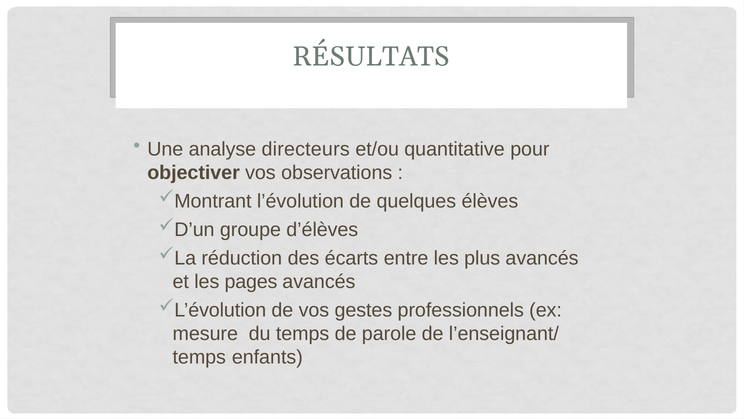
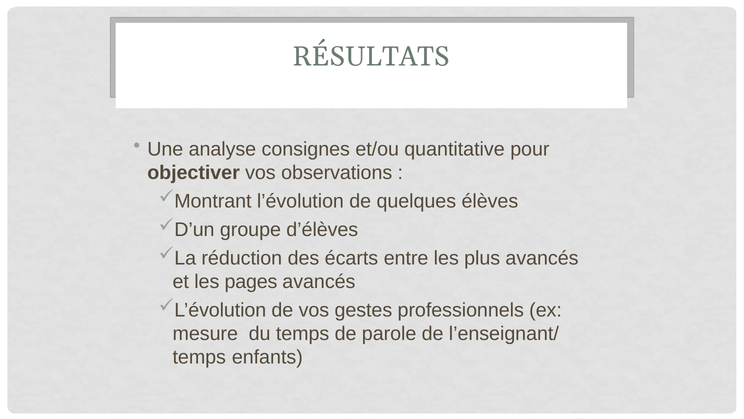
directeurs: directeurs -> consignes (306, 149)
